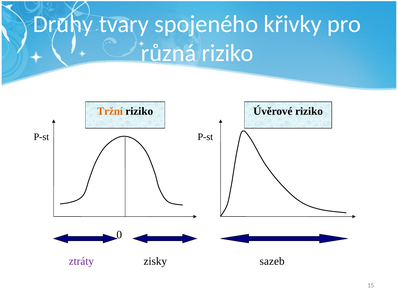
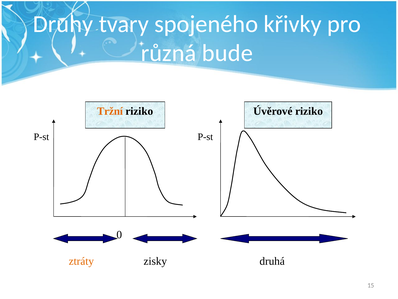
různá riziko: riziko -> bude (227, 53)
ztráty colour: purple -> orange (81, 261)
sazeb: sazeb -> druhá (272, 261)
